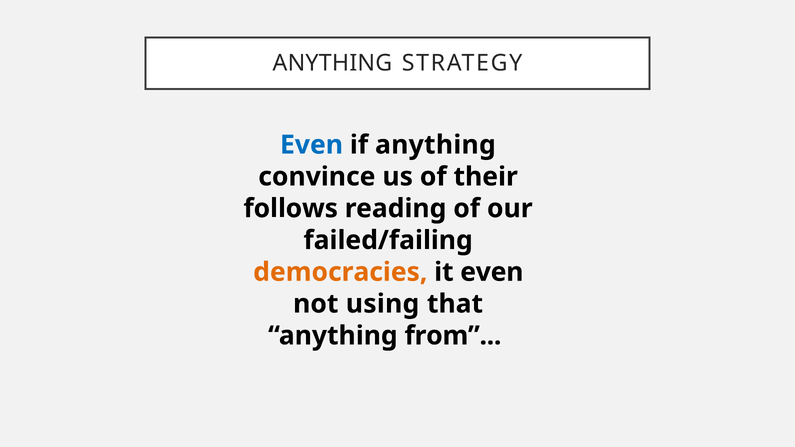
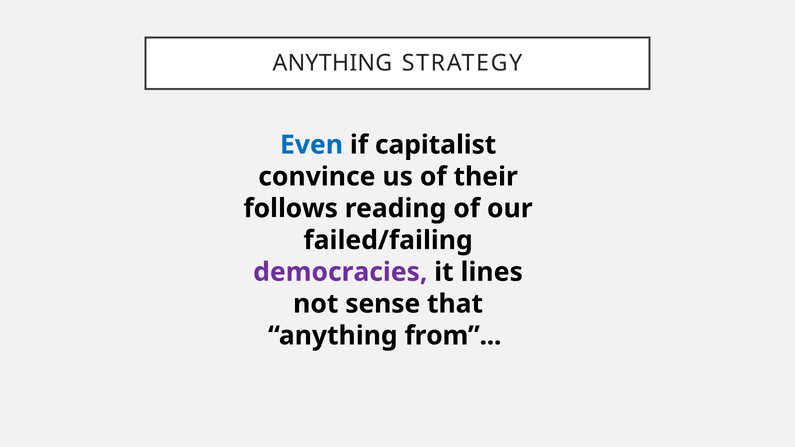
if anything: anything -> capitalist (436, 145)
democracies colour: orange -> purple (340, 272)
it even: even -> lines (492, 272)
using: using -> sense (383, 304)
